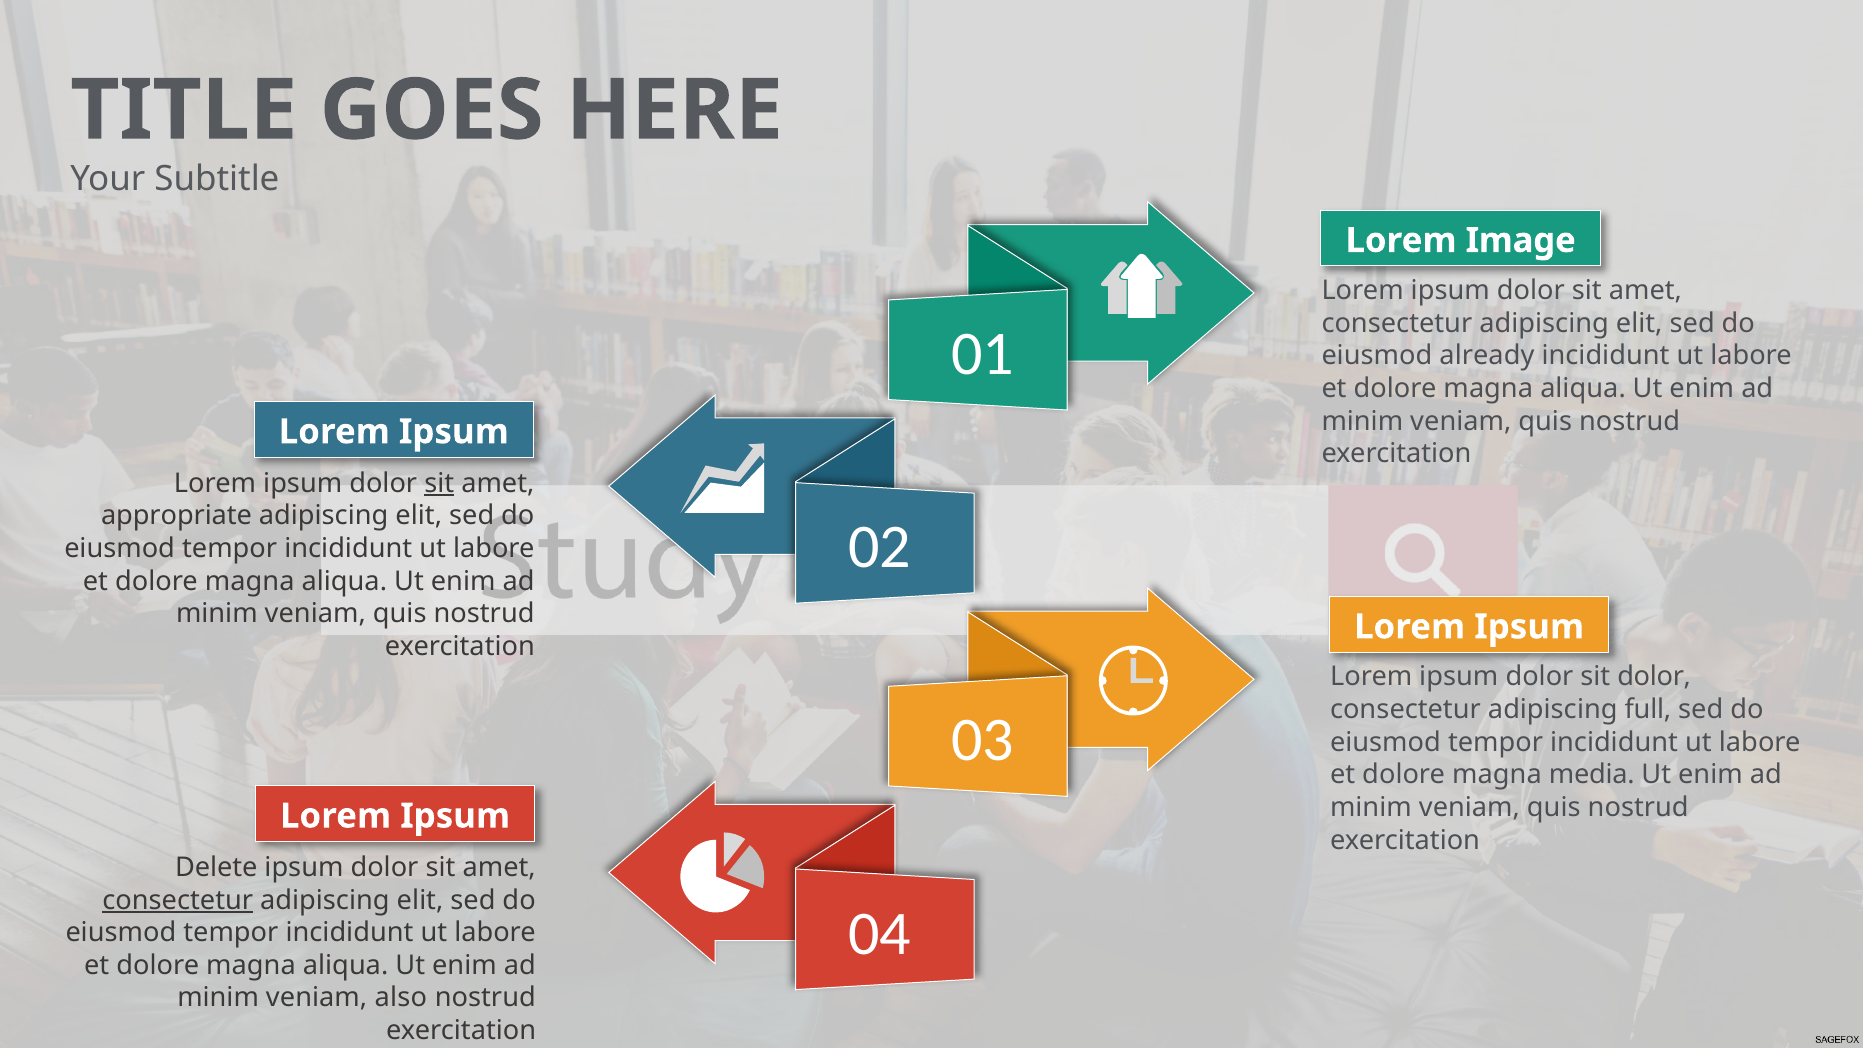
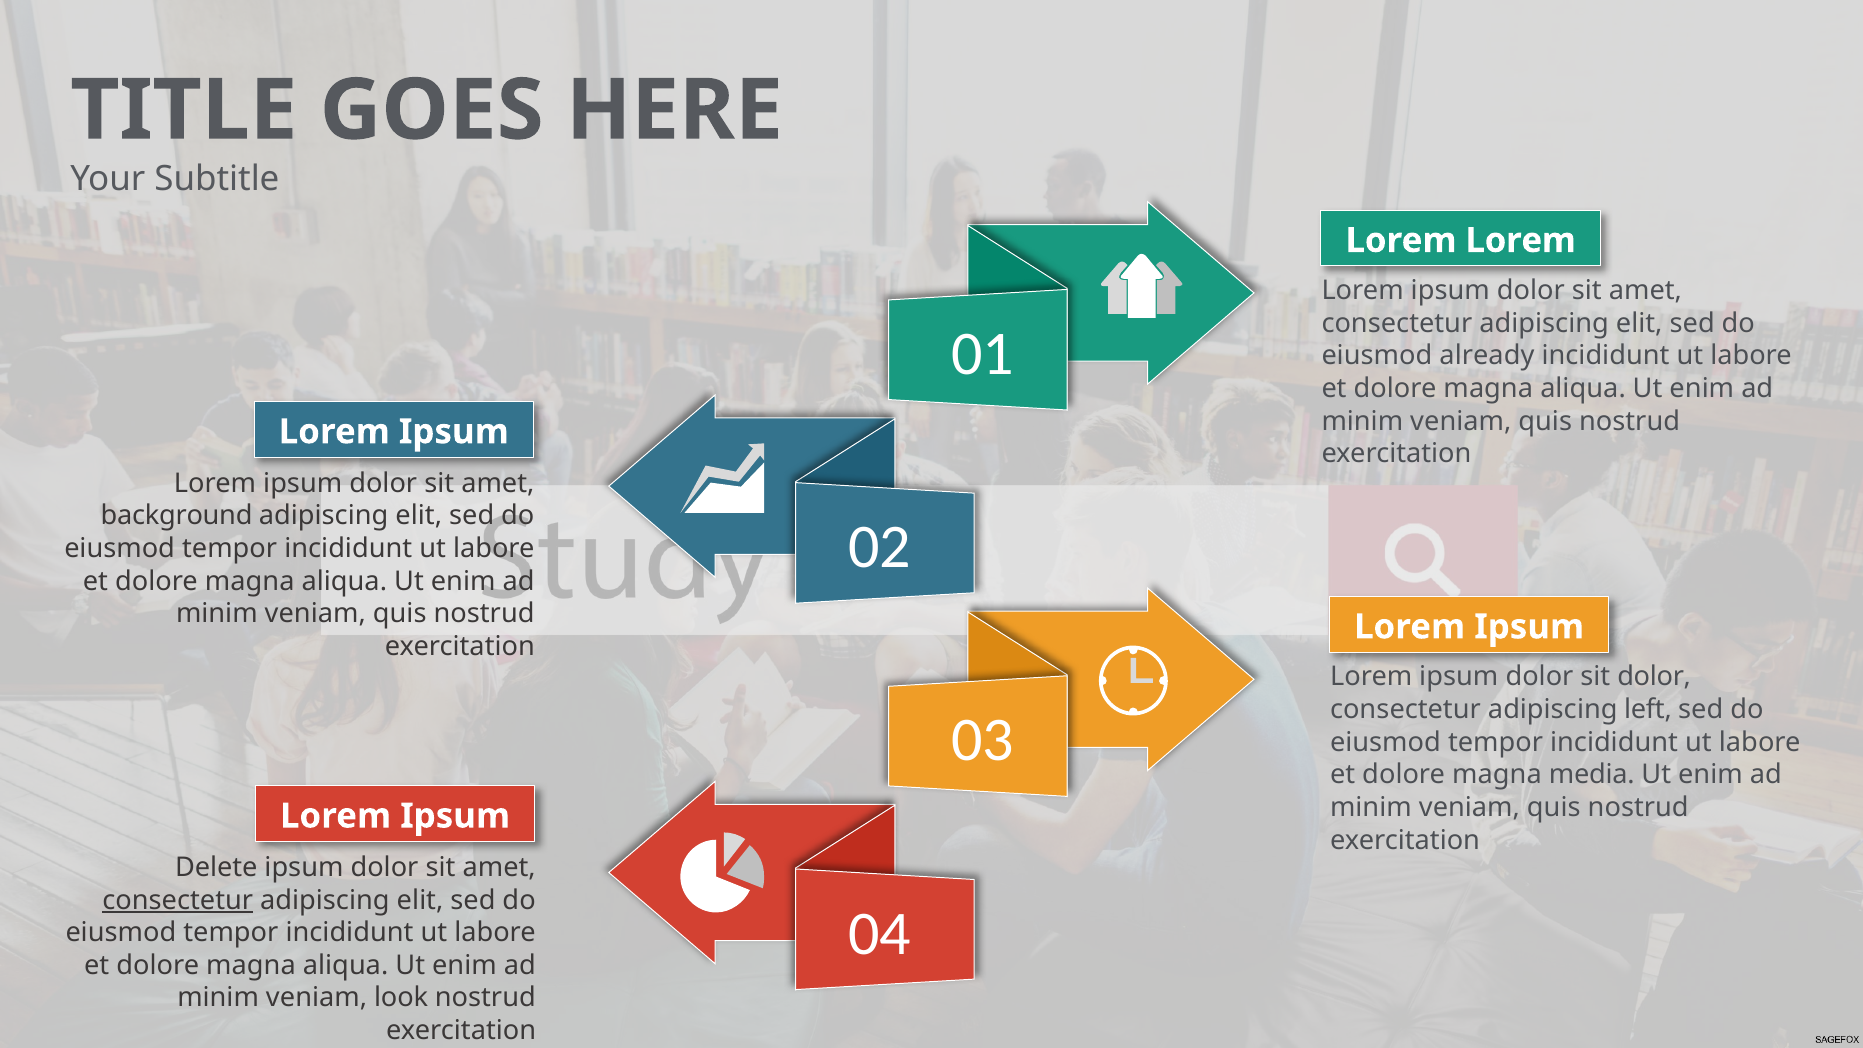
Image: Image -> Lorem (1521, 240)
sit underline: present -> none (439, 483)
appropriate: appropriate -> background (177, 516)
full: full -> left (1648, 710)
also: also -> look (401, 998)
